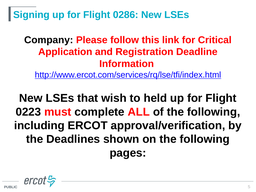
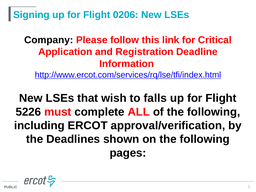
0286: 0286 -> 0206 (126, 15)
held: held -> falls (155, 98)
0223: 0223 -> 5226 (28, 112)
